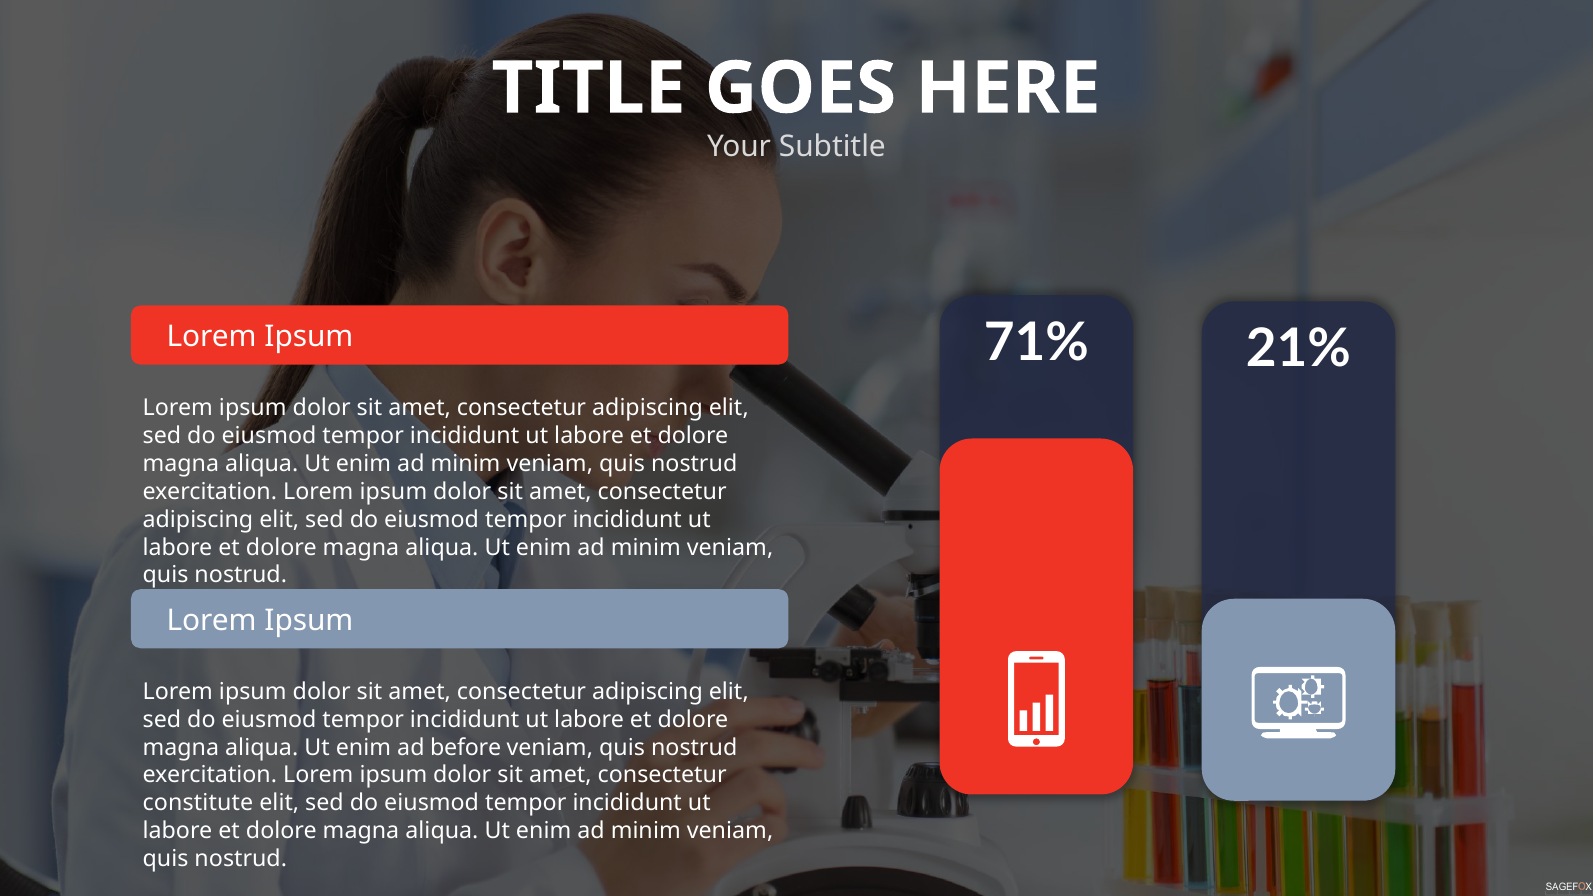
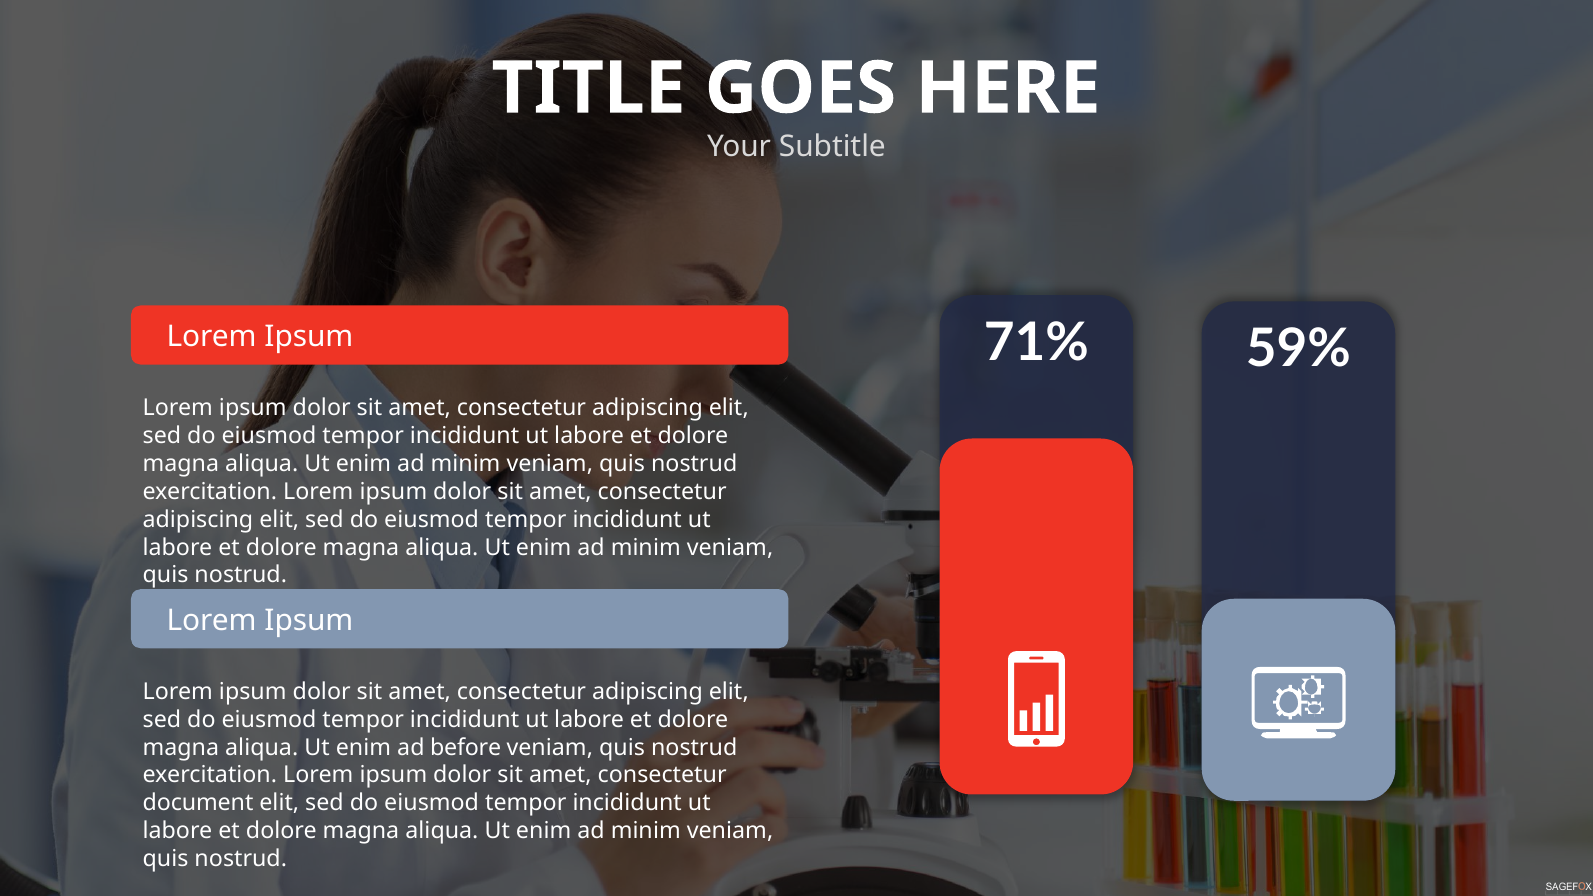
21%: 21% -> 59% (1298, 349)
constitute: constitute -> document (198, 803)
